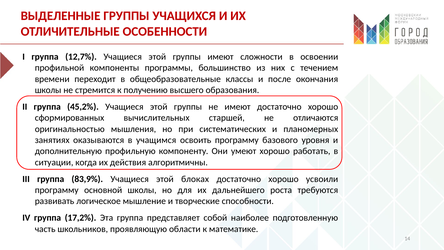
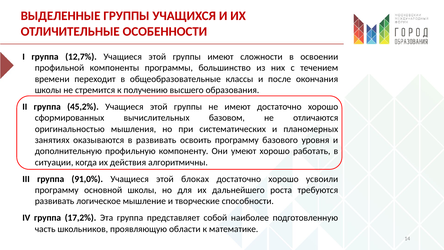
старшей: старшей -> базовом (227, 118)
в учащимся: учащимся -> развивать (156, 140)
83,9%: 83,9% -> 91,0% (87, 179)
